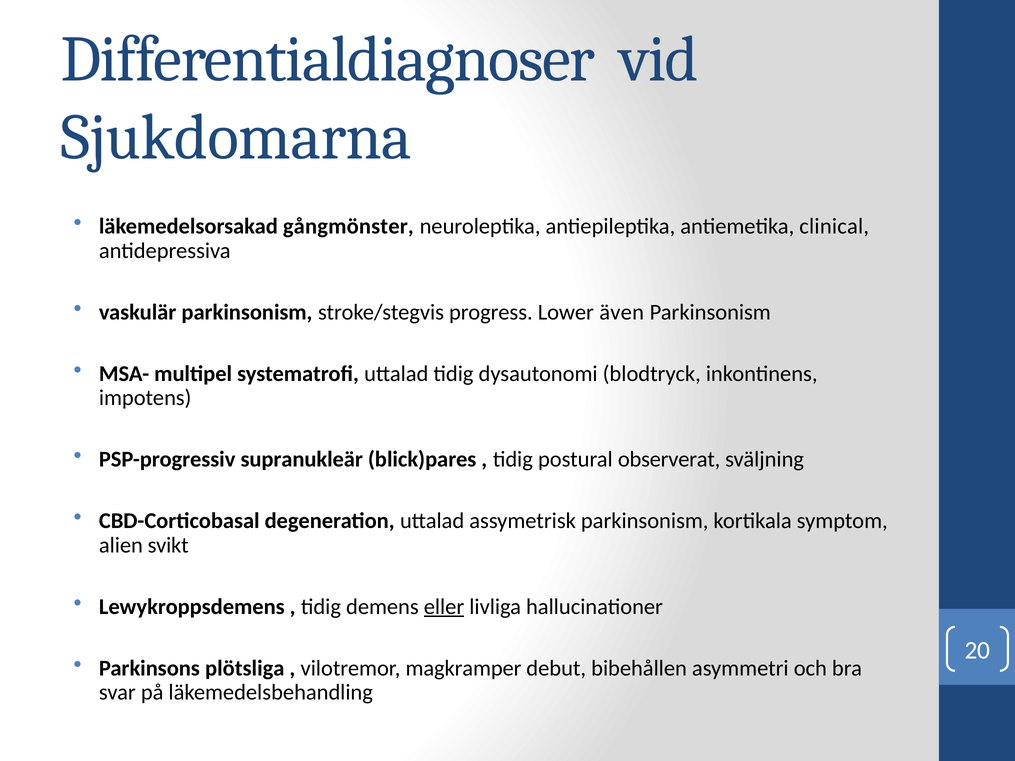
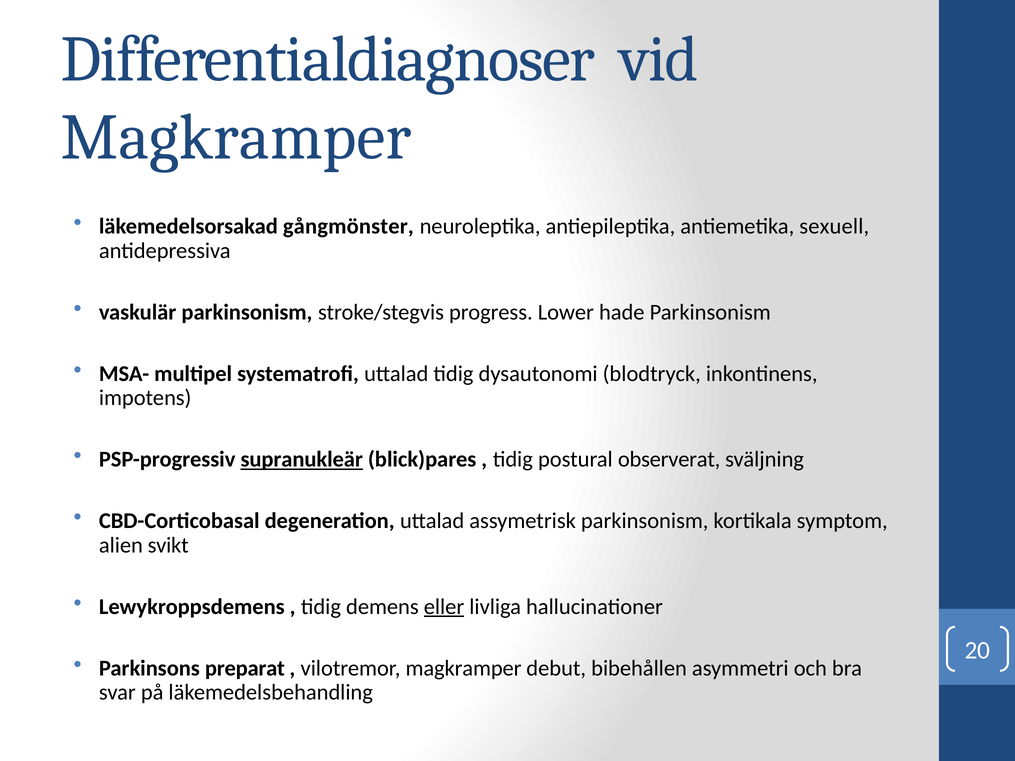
Sjukdomarna: Sjukdomarna -> Magkramper (236, 137)
clinical: clinical -> sexuell (834, 227)
även: även -> hade (622, 312)
supranukleär underline: none -> present (302, 460)
plötsliga: plötsliga -> preparat (245, 668)
